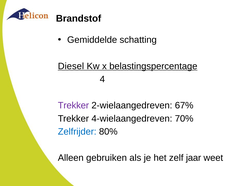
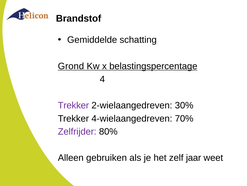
Diesel: Diesel -> Grond (71, 66)
67%: 67% -> 30% (184, 105)
Zelfrijder colour: blue -> purple (77, 131)
